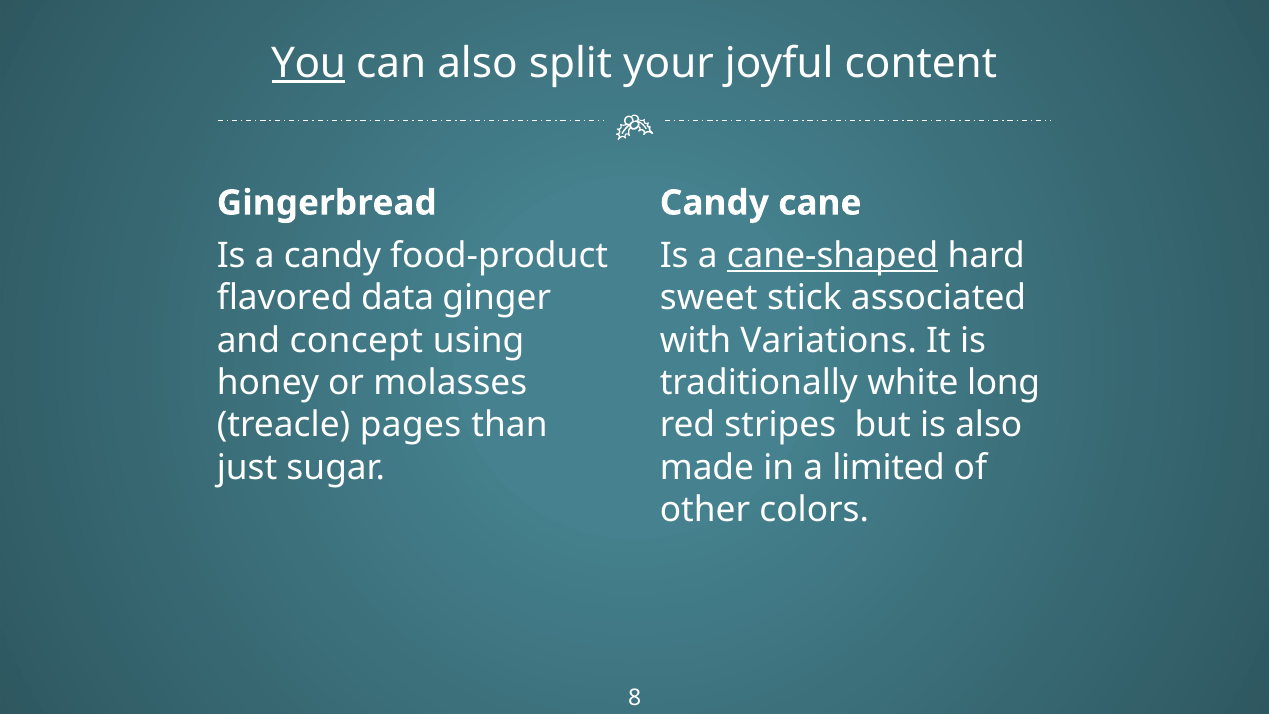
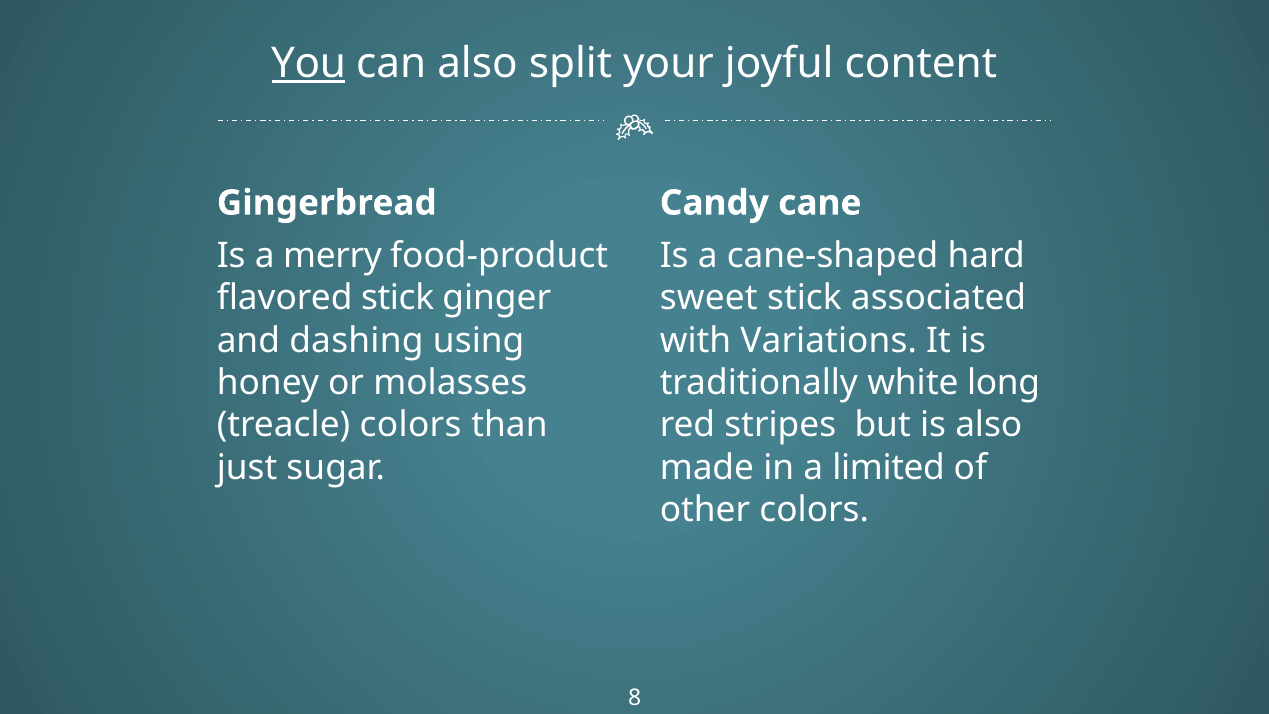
a candy: candy -> merry (332, 256)
cane-shaped underline: present -> none (833, 256)
flavored data: data -> stick (398, 298)
concept: concept -> dashing (356, 340)
treacle pages: pages -> colors (411, 425)
